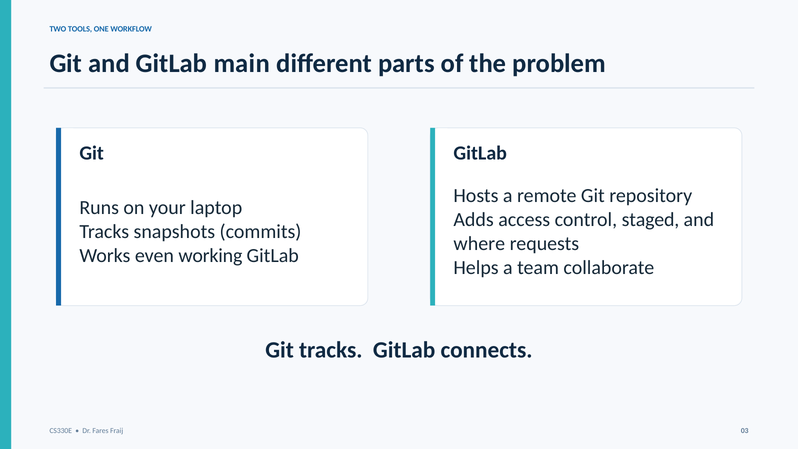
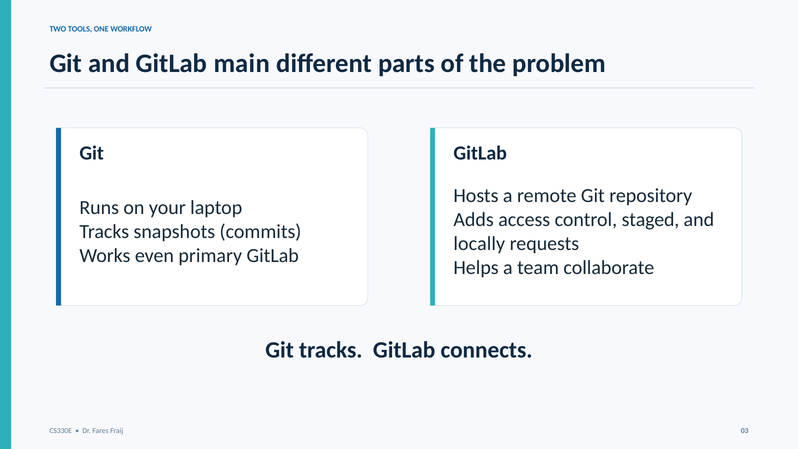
where: where -> locally (479, 244)
working: working -> primary (210, 256)
